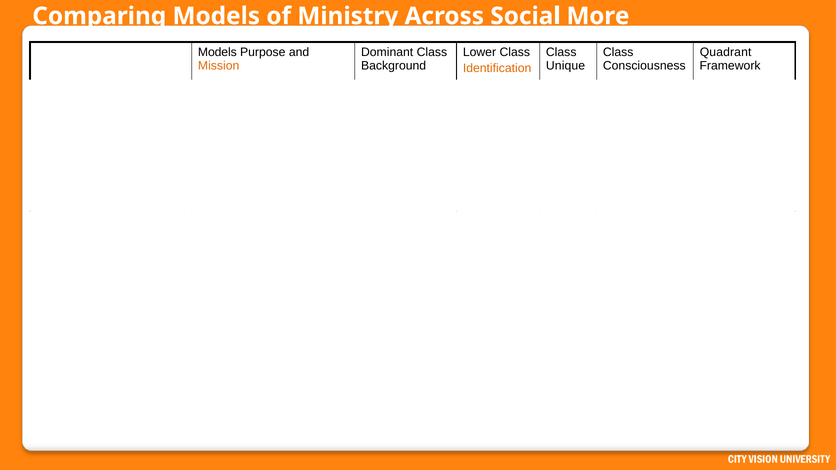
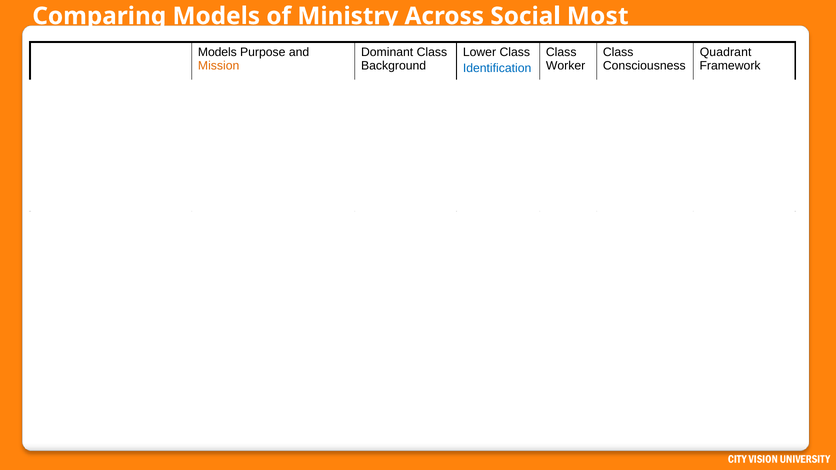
Social More: More -> Most (598, 16)
Unique: Unique -> Worker (566, 66)
Identification colour: orange -> blue (497, 68)
